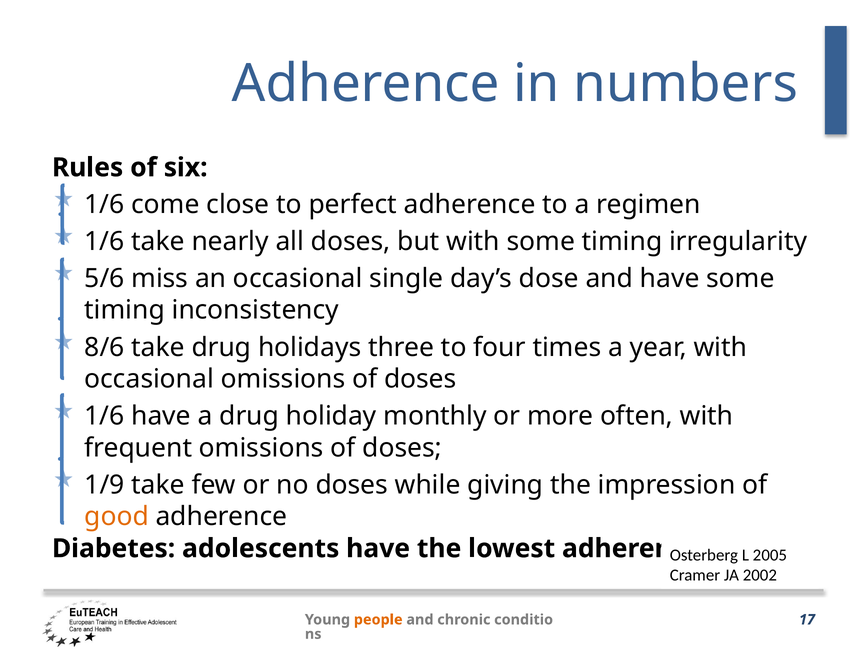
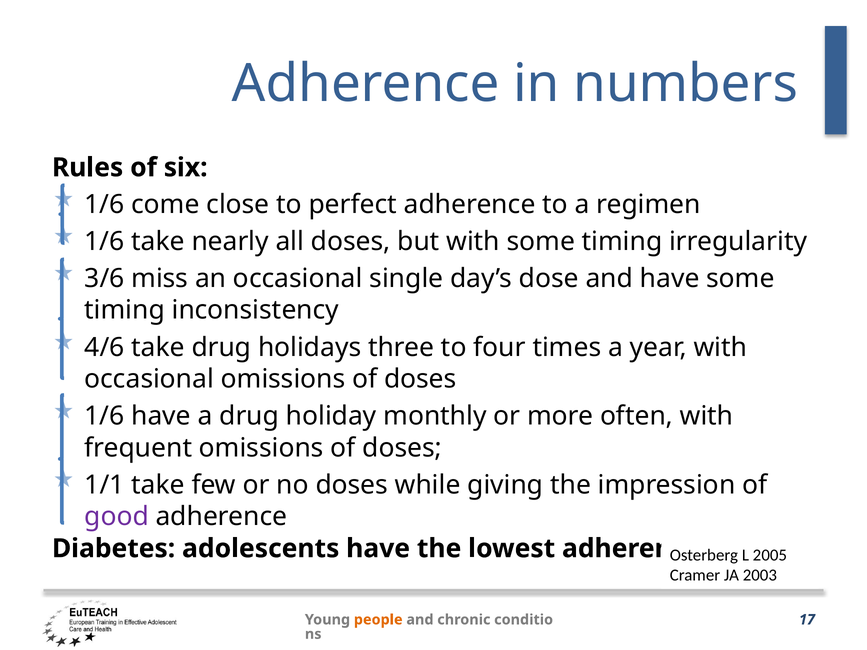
5/6: 5/6 -> 3/6 (104, 279)
8/6: 8/6 -> 4/6 (104, 347)
1/9: 1/9 -> 1/1 (104, 485)
good colour: orange -> purple (117, 517)
2002: 2002 -> 2003 (760, 576)
